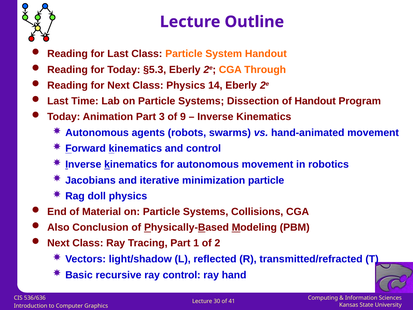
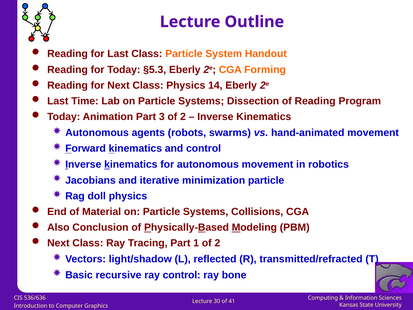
Through: Through -> Forming (265, 70)
of Handout: Handout -> Reading (315, 101)
3 of 9: 9 -> 2 (183, 117)
hand: hand -> bone (234, 275)
